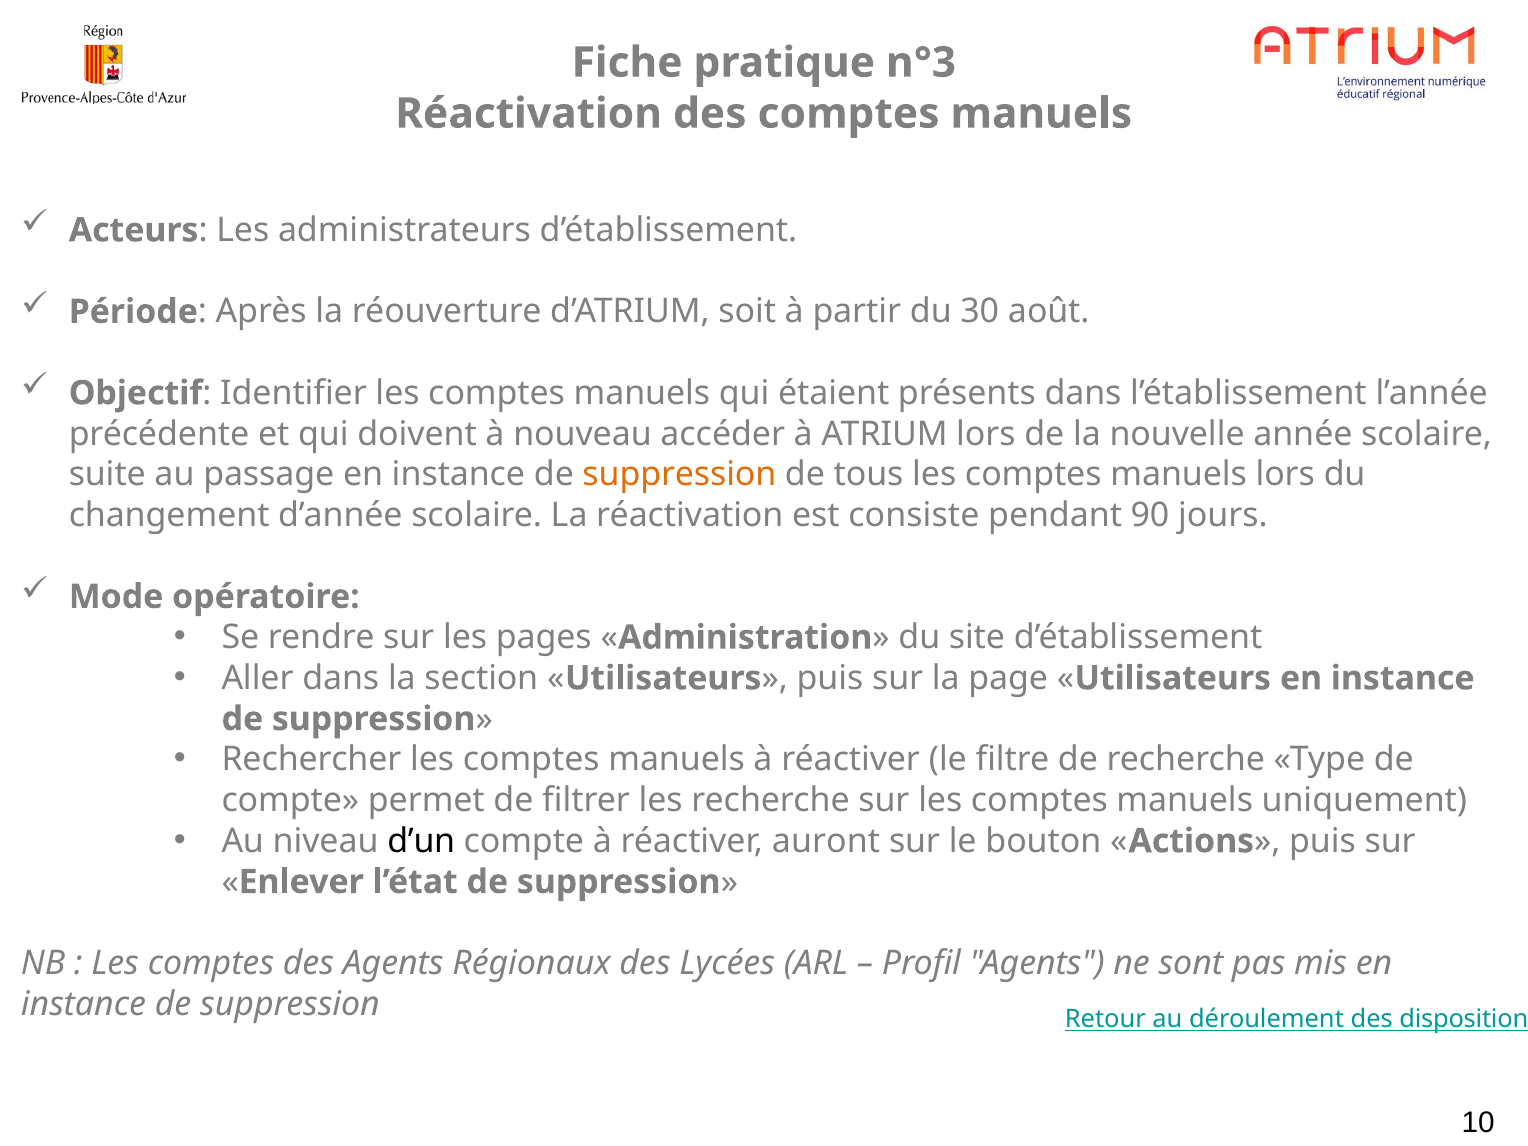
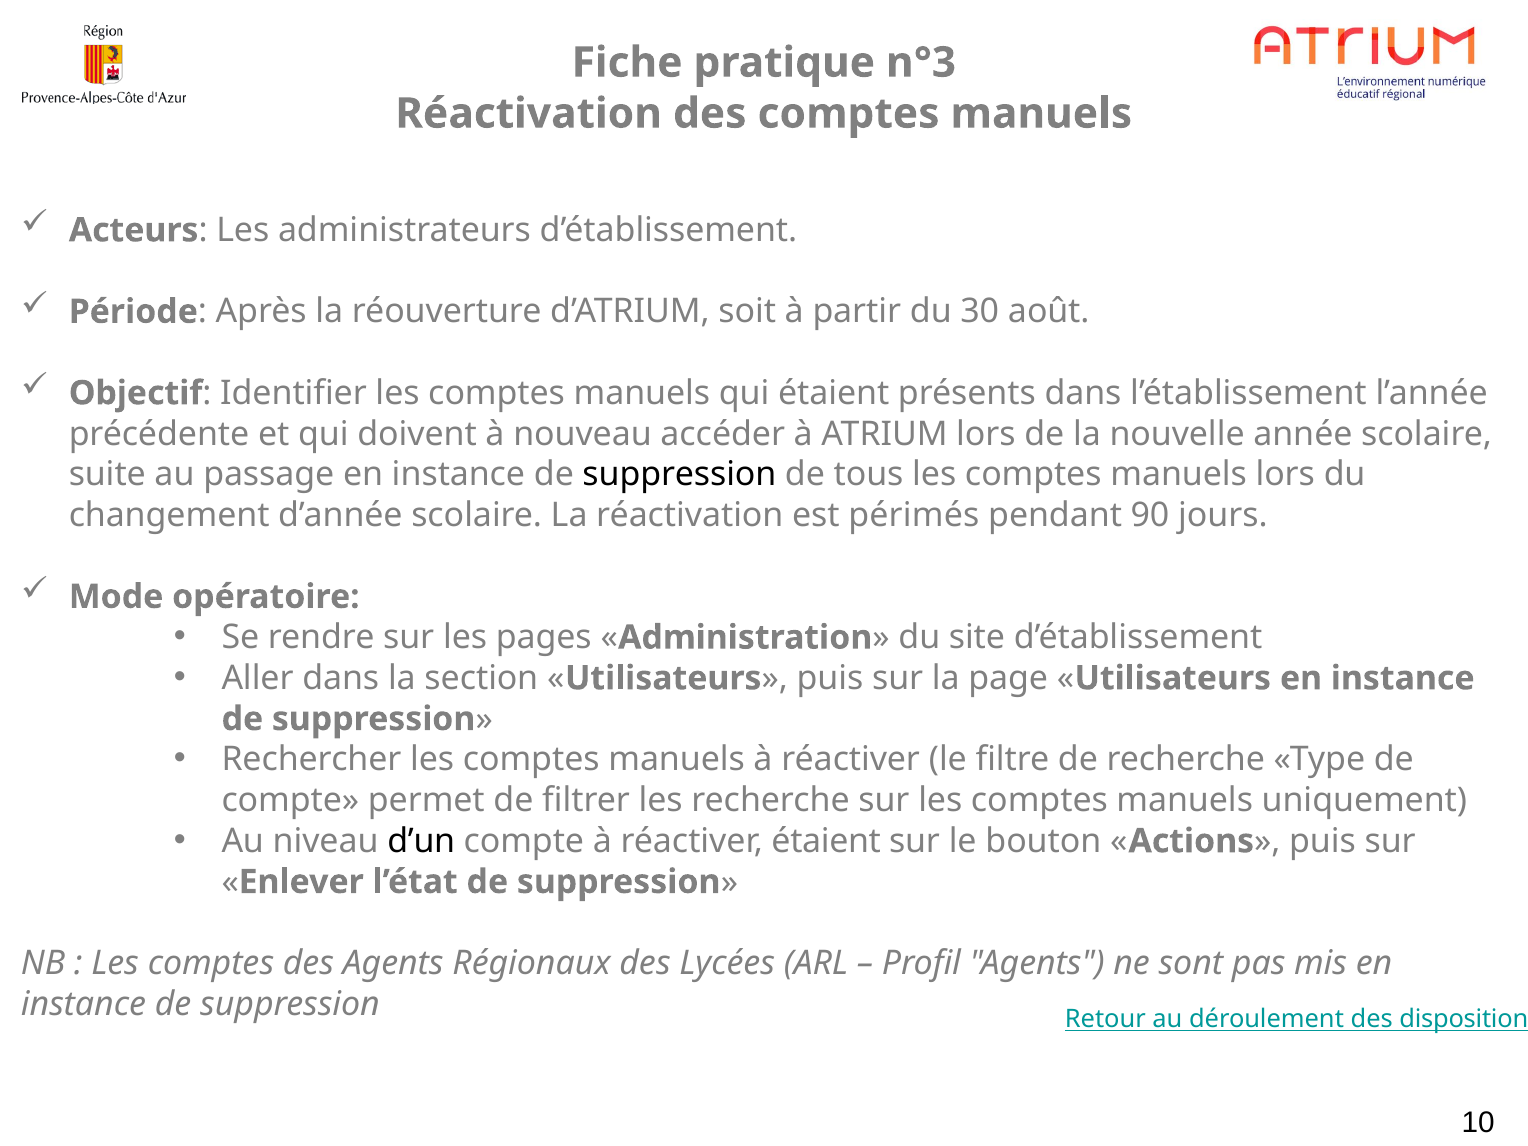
suppression colour: orange -> black (679, 475)
consiste: consiste -> périmés (914, 515)
réactiver auront: auront -> étaient (826, 841)
